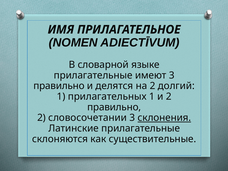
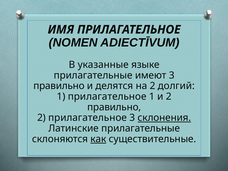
словарной: словарной -> указанные (103, 65)
1 прилагательных: прилагательных -> прилагательное (107, 97)
2 словосочетании: словосочетании -> прилагательное (88, 118)
как underline: none -> present (98, 139)
